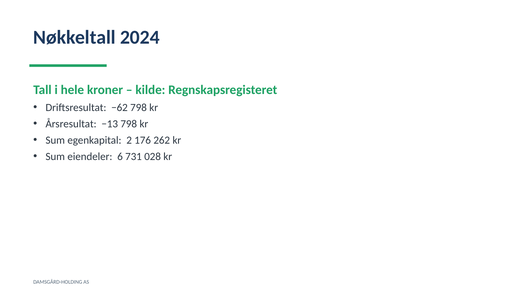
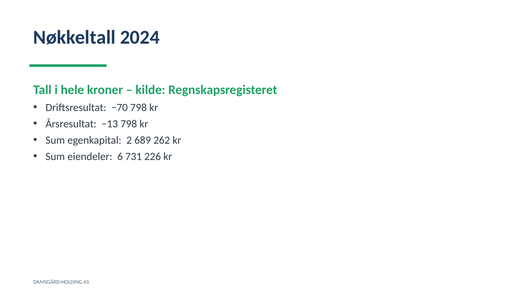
−62: −62 -> −70 (120, 108)
176: 176 -> 689 (143, 140)
028: 028 -> 226 (153, 157)
